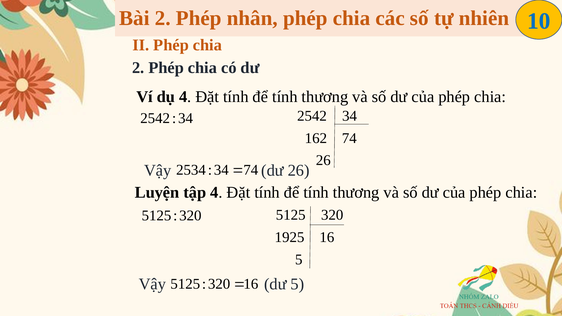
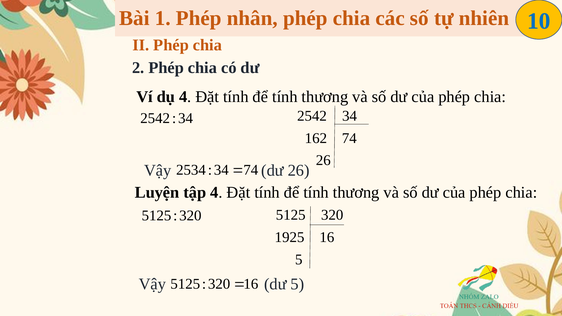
Bài 2: 2 -> 1 (163, 18)
